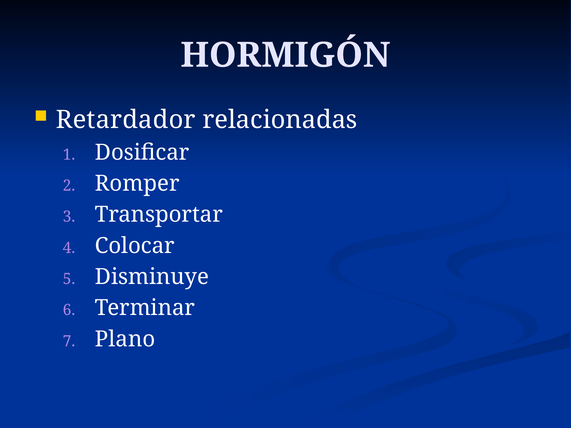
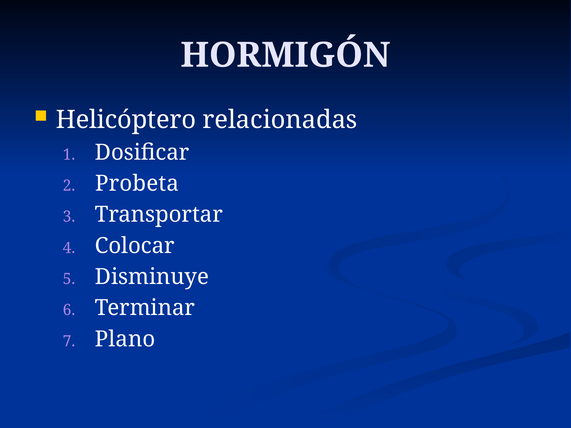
Retardador: Retardador -> Helicóptero (126, 120)
Romper: Romper -> Probeta (137, 184)
